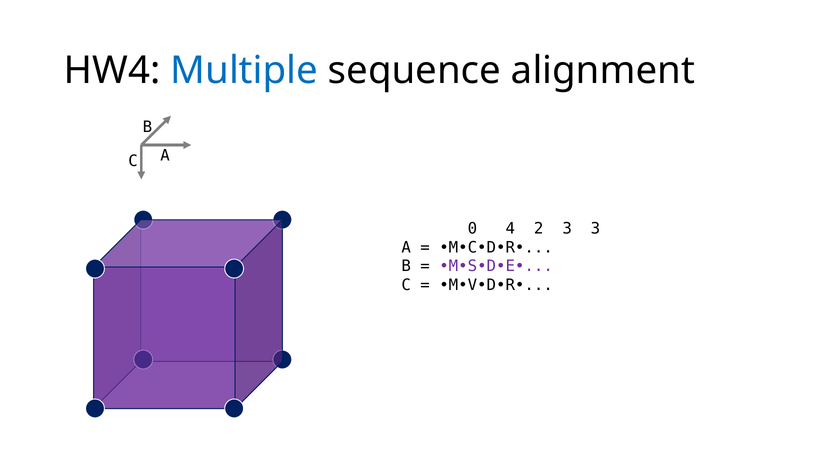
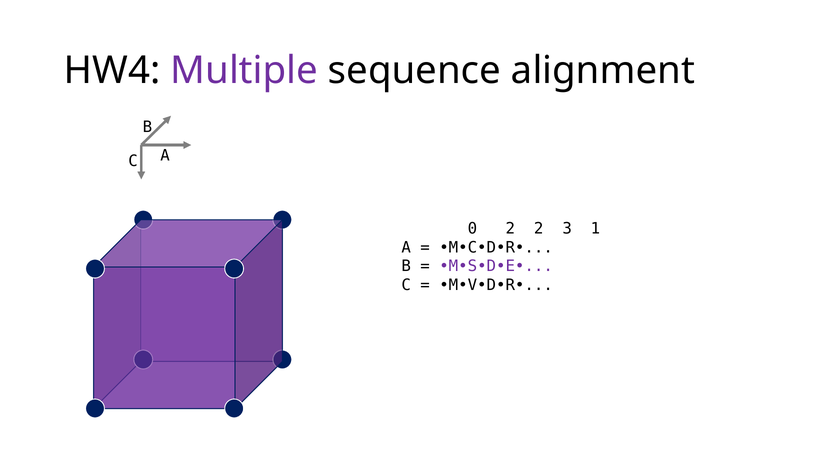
Multiple colour: blue -> purple (244, 70)
0 4: 4 -> 2 (510, 228)
3 3: 3 -> 1 (595, 228)
